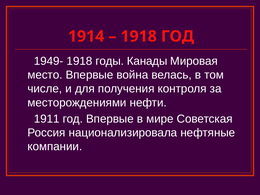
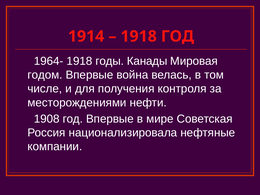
1949-: 1949- -> 1964- (49, 61)
место: место -> годом (45, 75)
1911: 1911 -> 1908 (47, 119)
